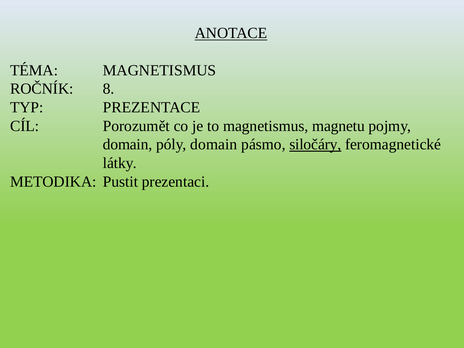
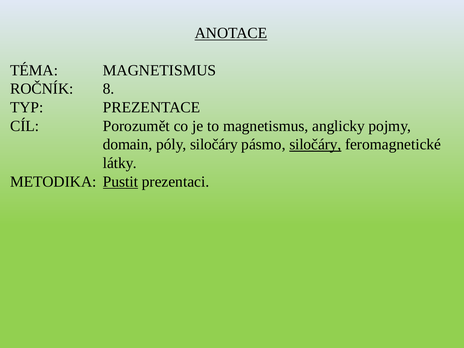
magnetu: magnetu -> anglicky (339, 126)
póly domain: domain -> siločáry (214, 145)
Pustit underline: none -> present (120, 182)
